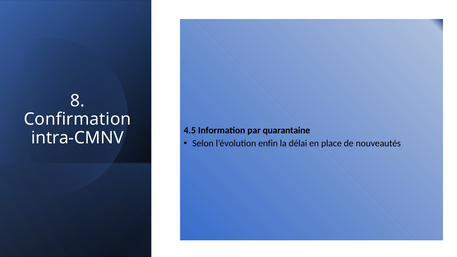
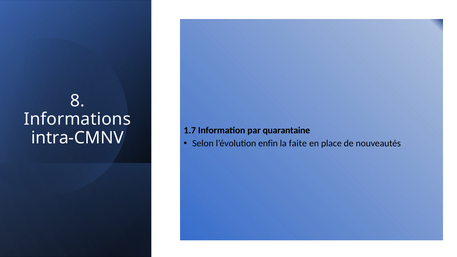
Confirmation: Confirmation -> Informations (77, 119)
4.5: 4.5 -> 1.7 (190, 130)
délai: délai -> faite (298, 143)
